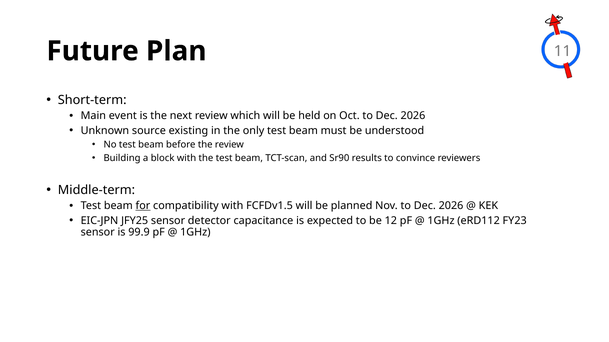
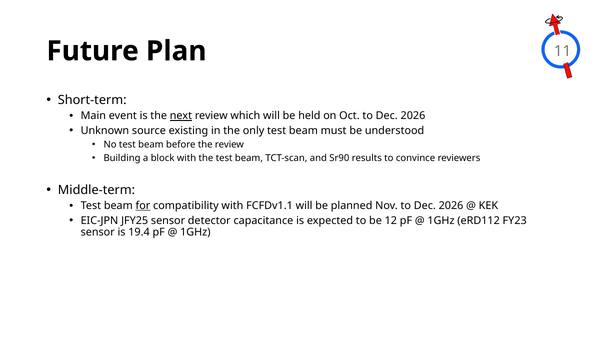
next underline: none -> present (181, 116)
FCFDv1.5: FCFDv1.5 -> FCFDv1.1 (270, 206)
99.9: 99.9 -> 19.4 (139, 233)
